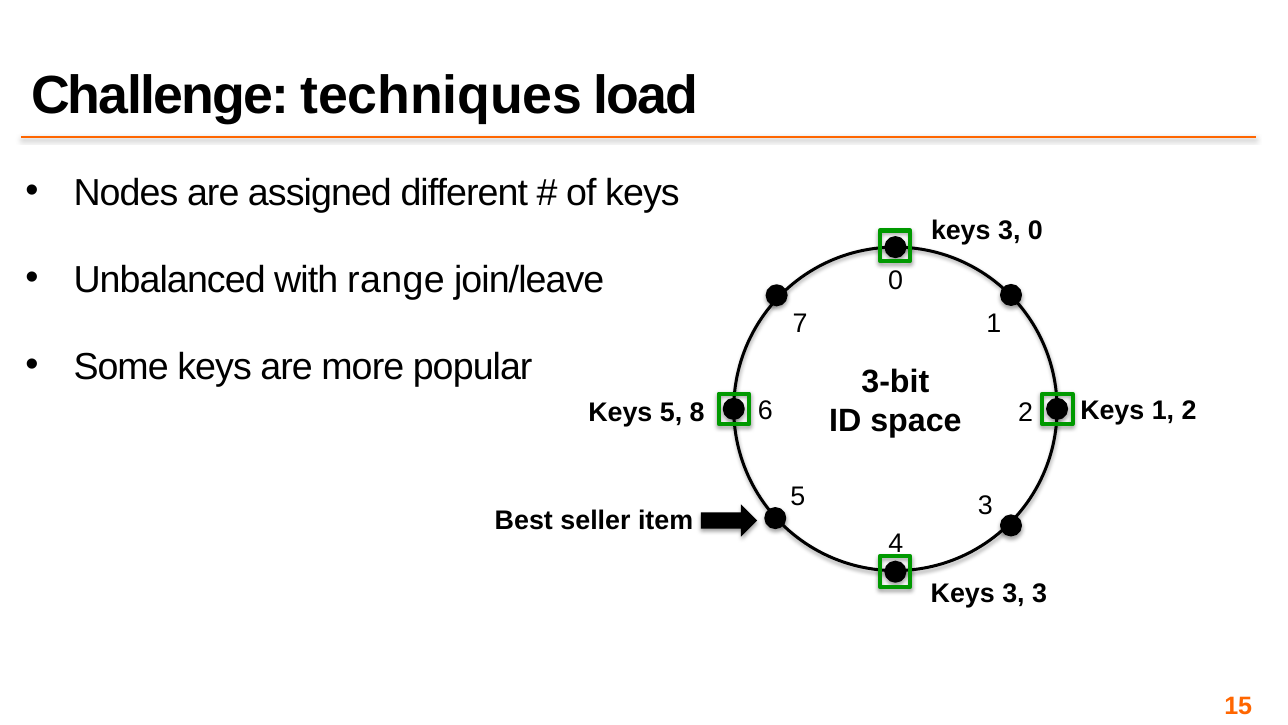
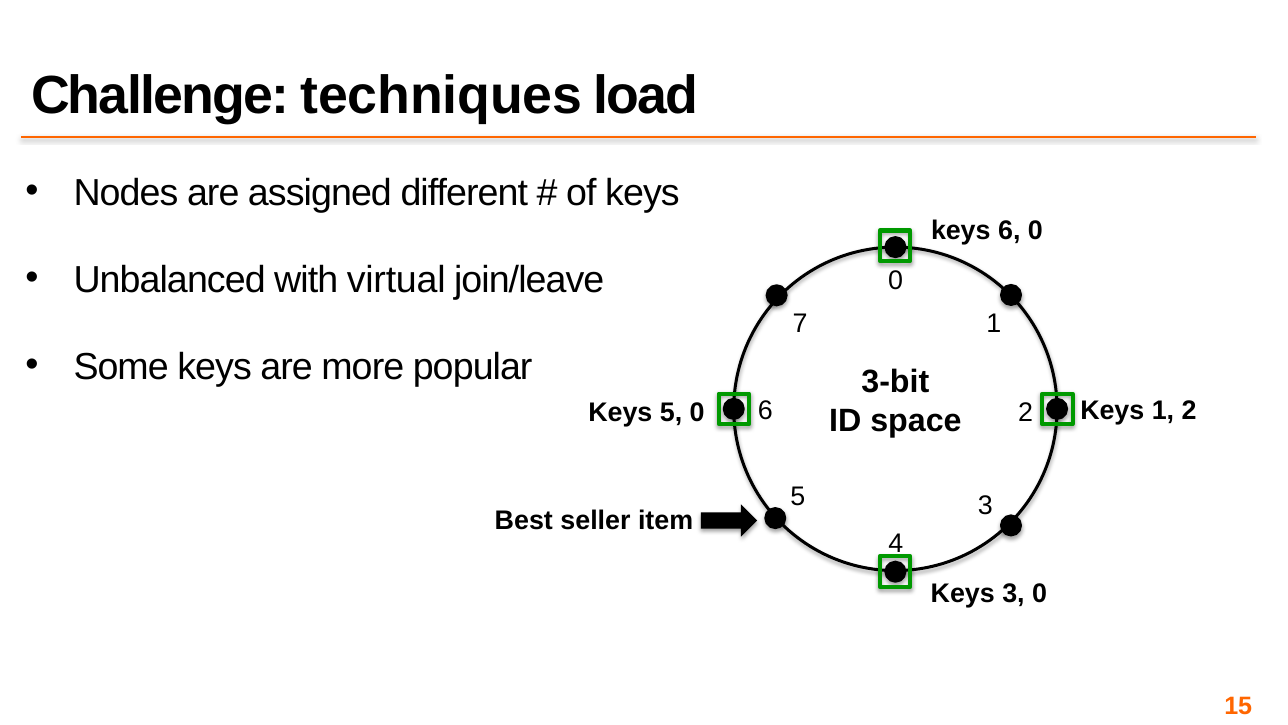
3: 3 -> 6 (1009, 230)
range: range -> virtual (396, 280)
5 8: 8 -> 0 (697, 412)
3 3: 3 -> 0 (1039, 593)
